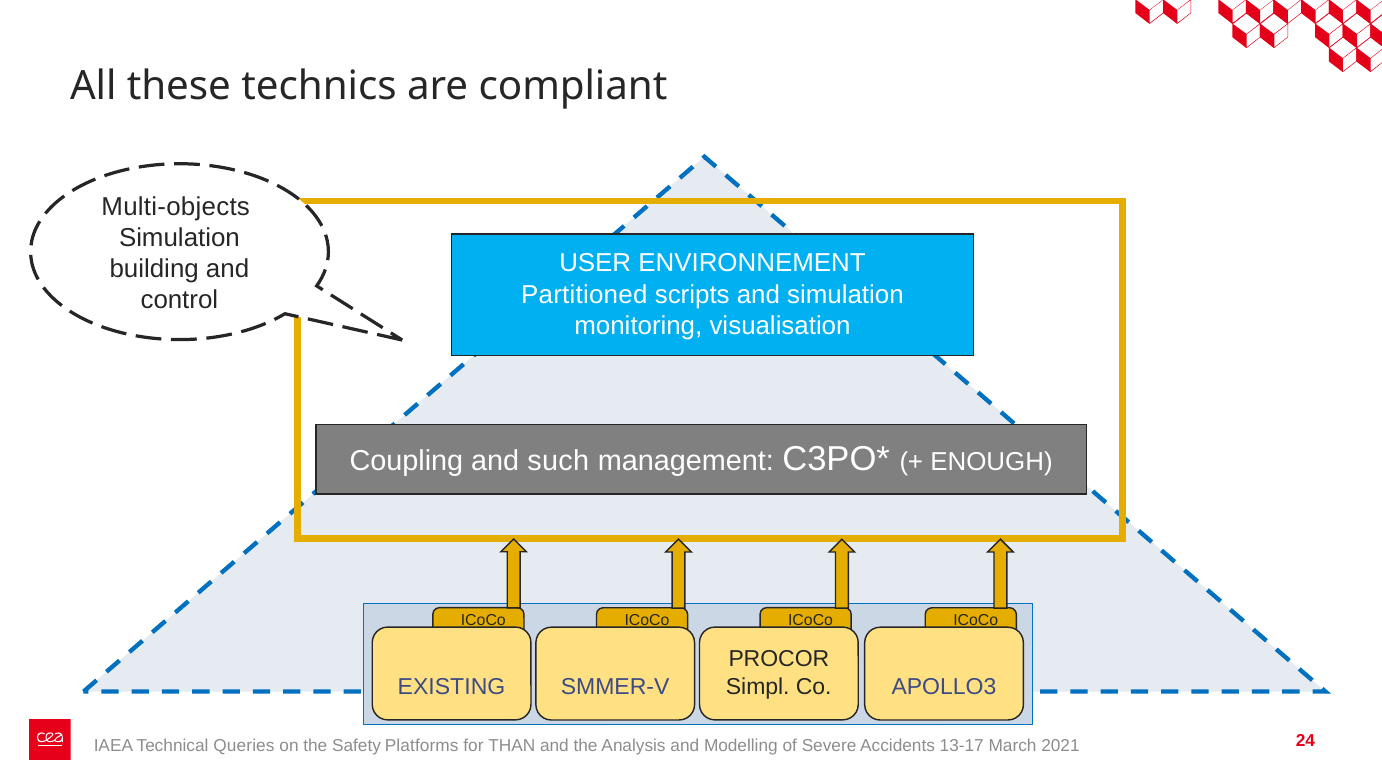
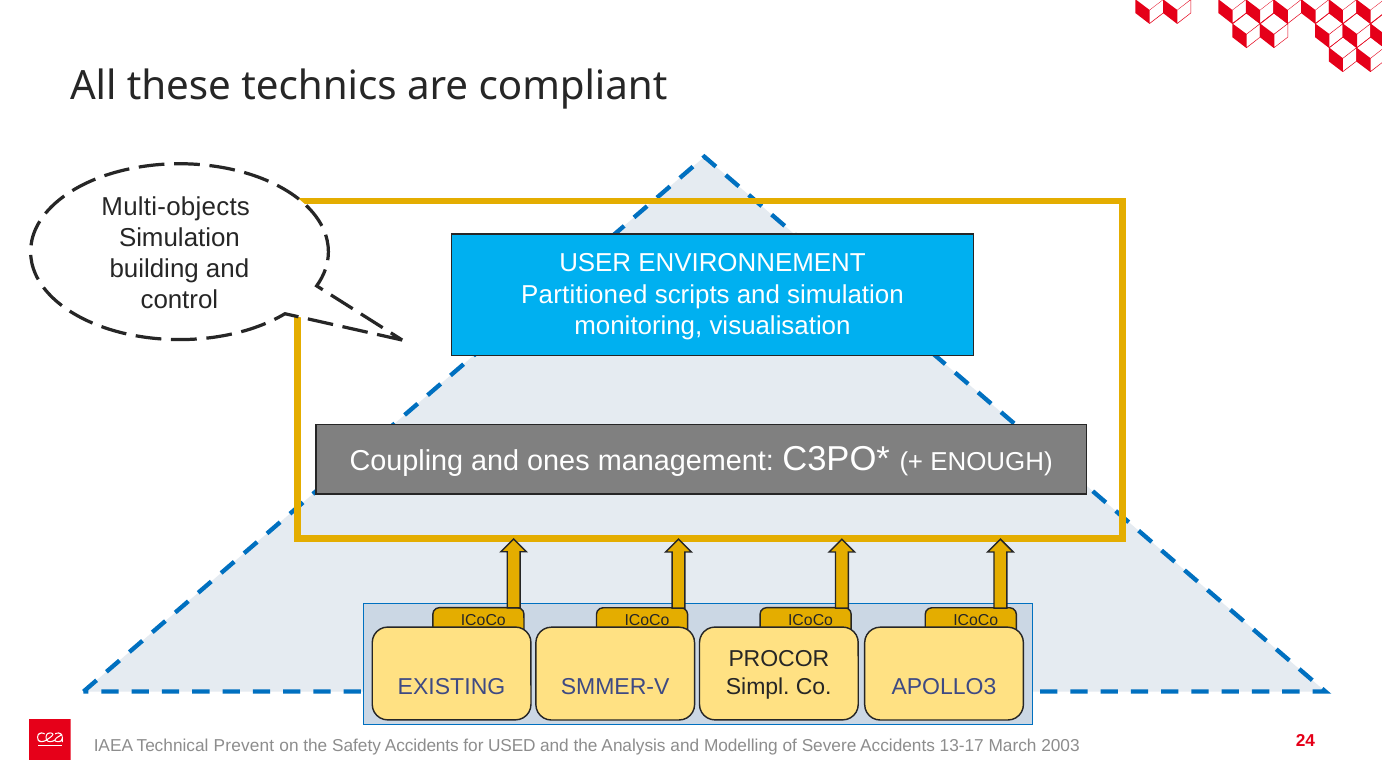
such: such -> ones (558, 462)
Queries: Queries -> Prevent (244, 747)
Safety Platforms: Platforms -> Accidents (422, 747)
THAN: THAN -> USED (512, 747)
2021: 2021 -> 2003 (1060, 747)
